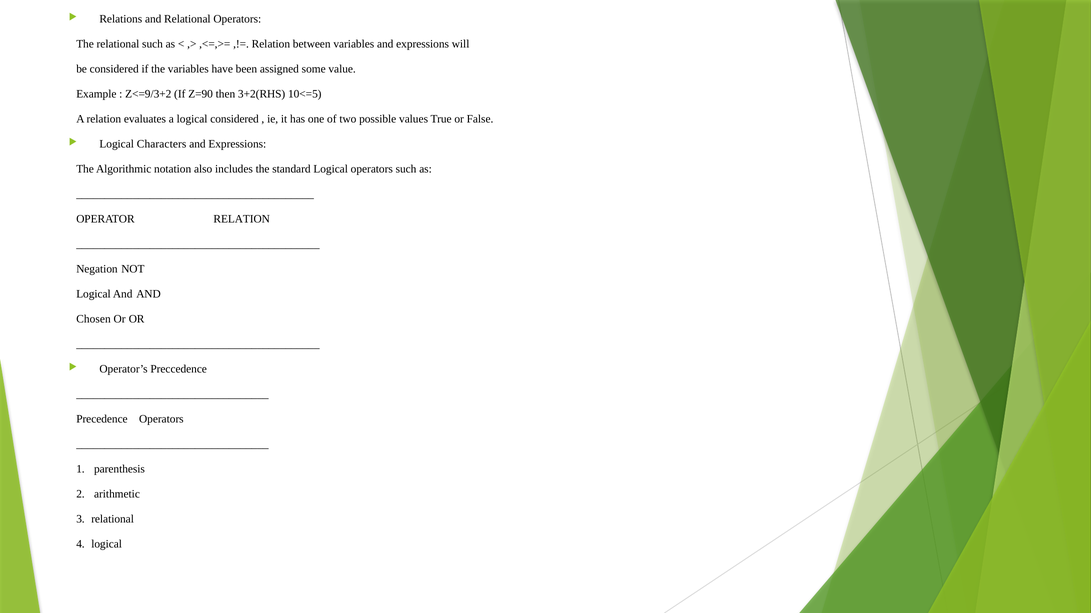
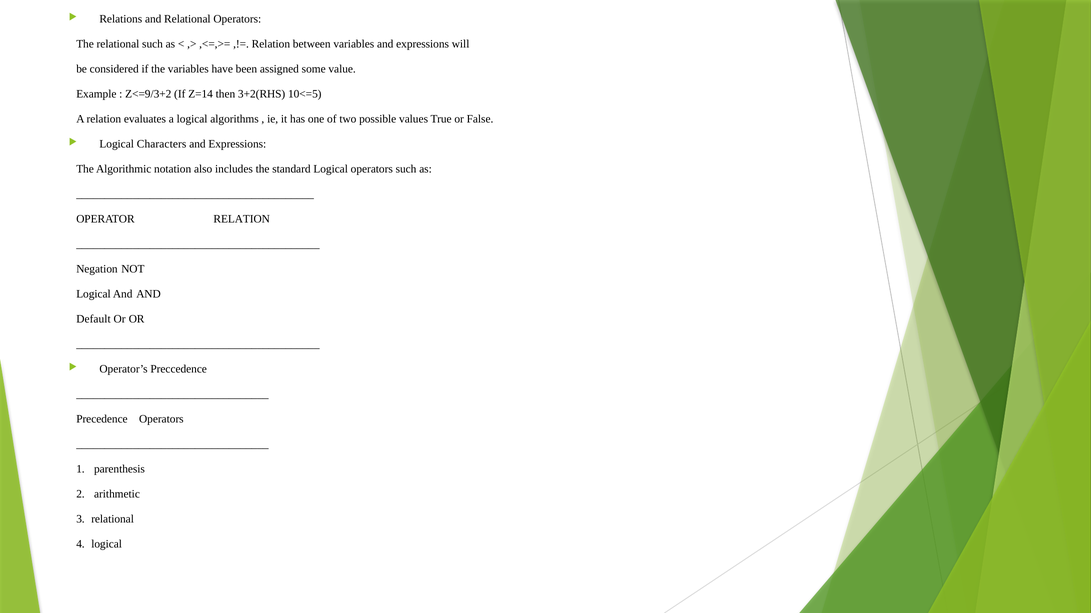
Z=90: Z=90 -> Z=14 (201, 94)
logical considered: considered -> algorithms (235, 119)
Chosen: Chosen -> Default (93, 319)
